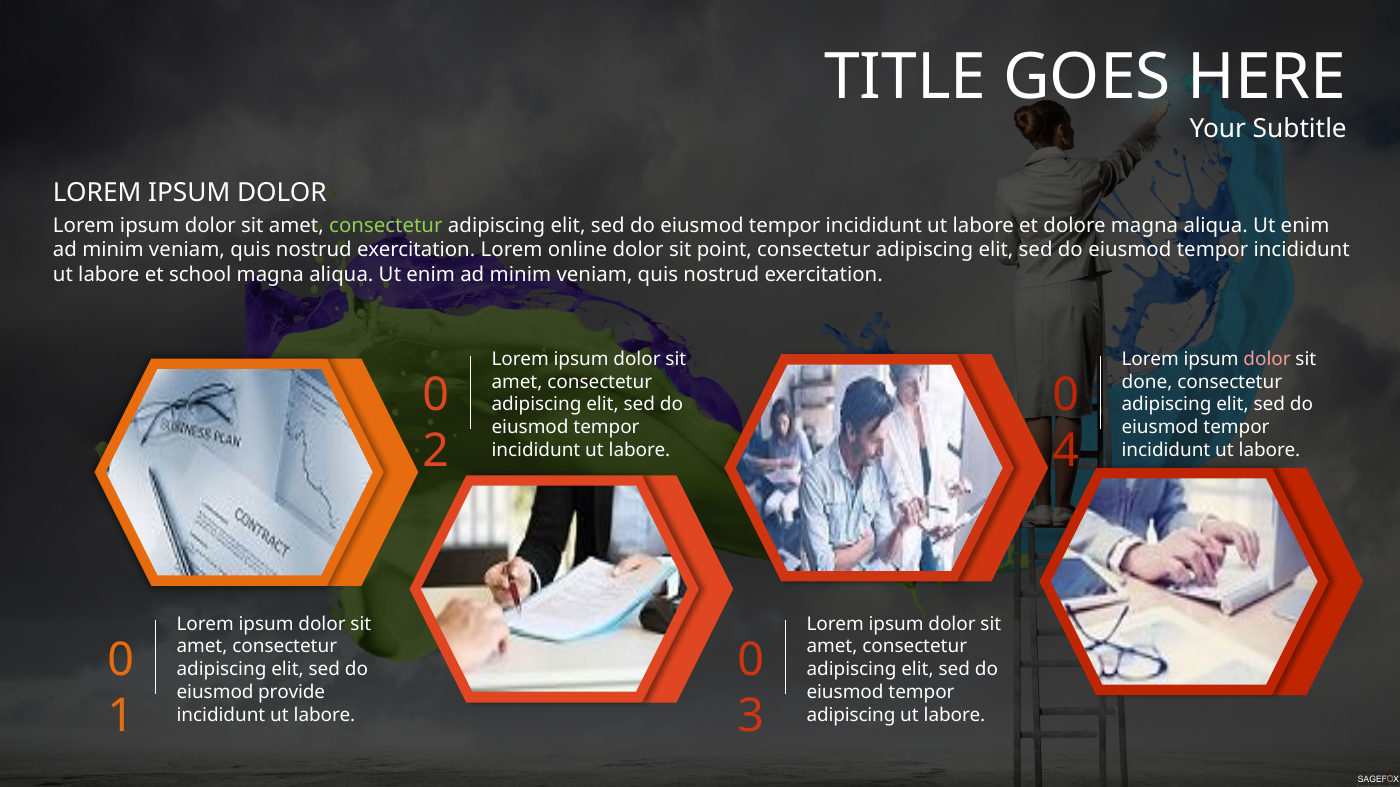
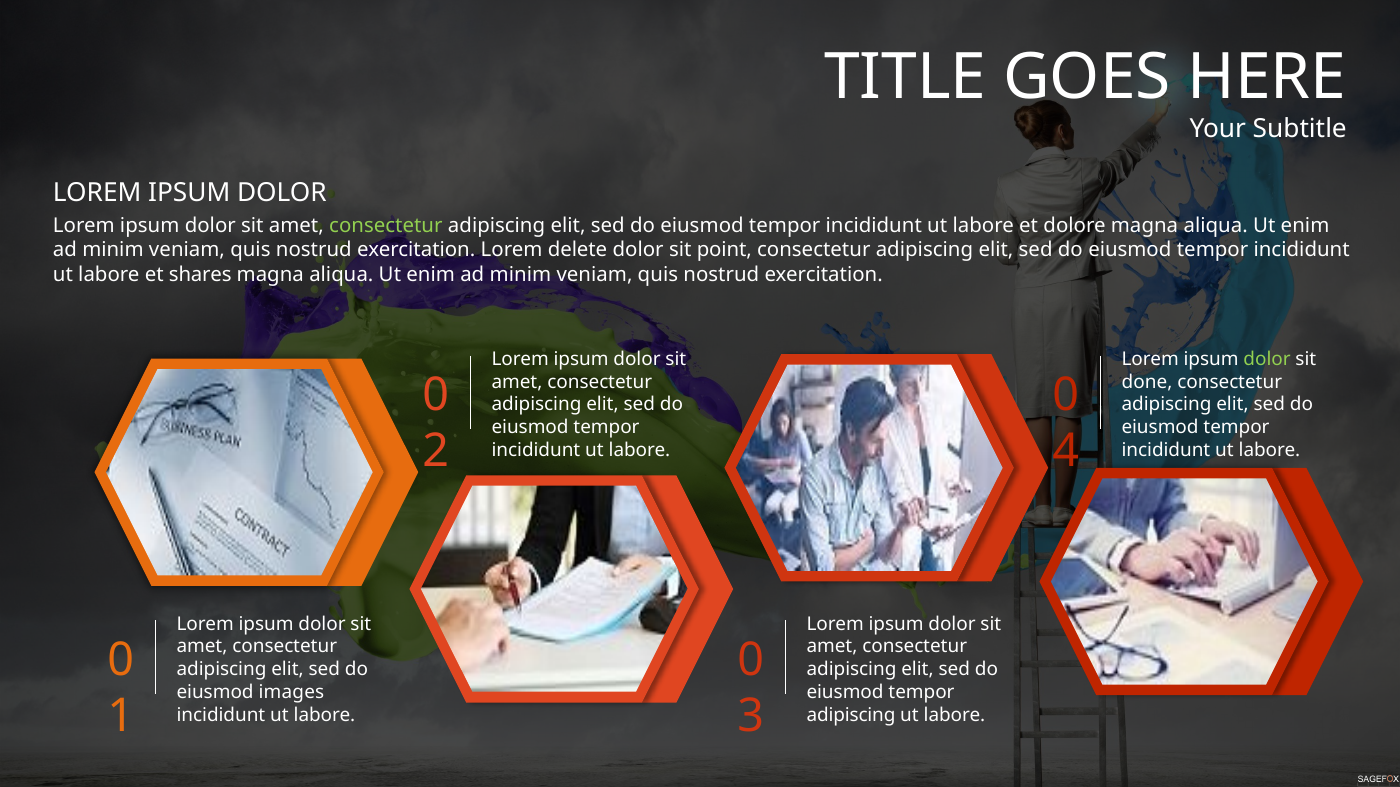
online: online -> delete (578, 250)
school: school -> shares (200, 274)
dolor colour: pink -> light green (1267, 359)
provide: provide -> images (291, 692)
